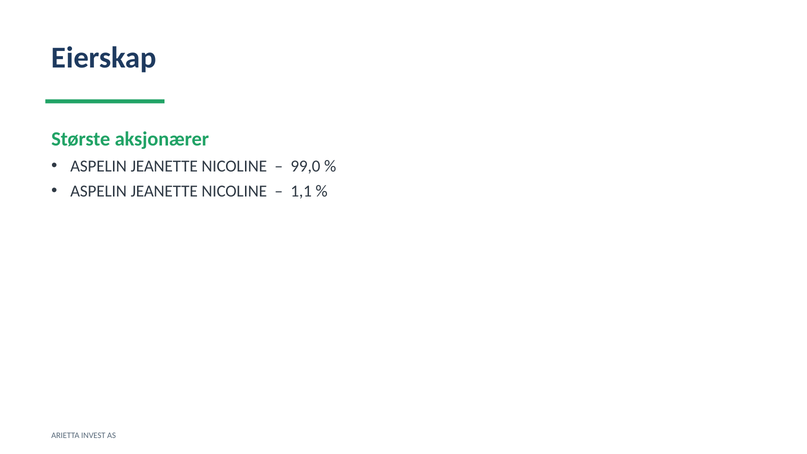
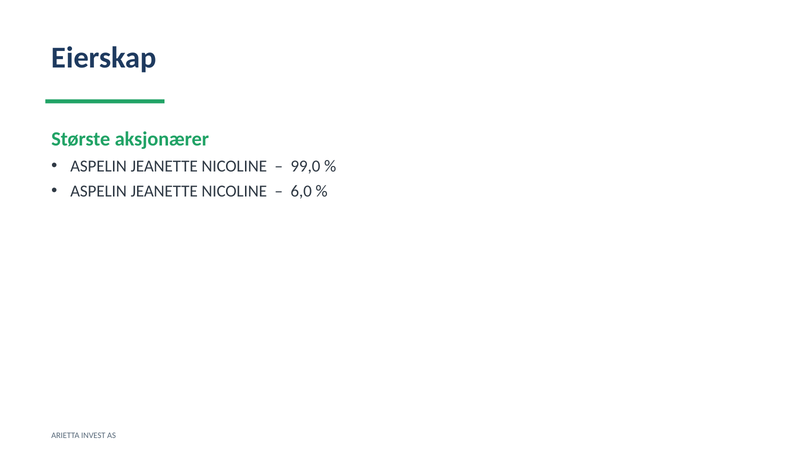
1,1: 1,1 -> 6,0 (301, 191)
